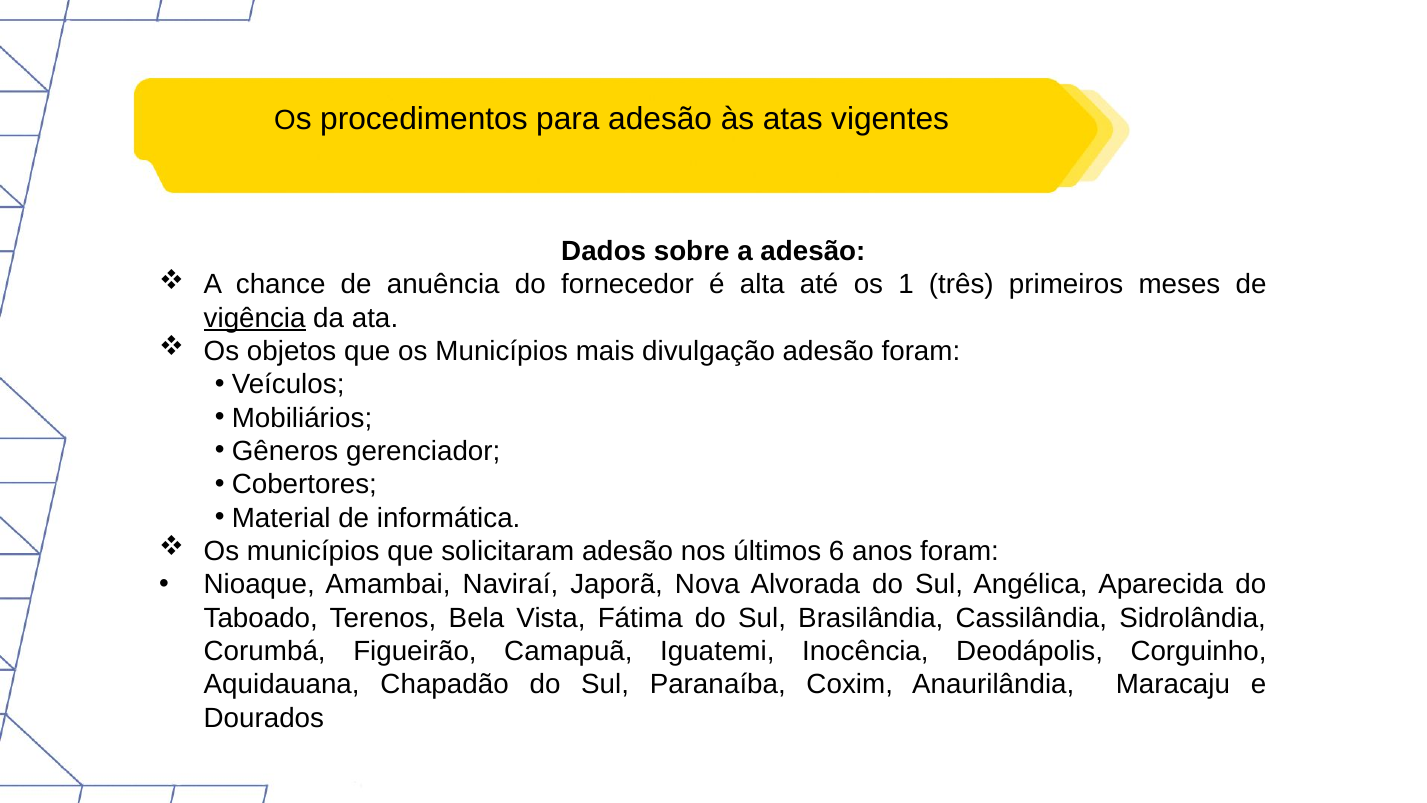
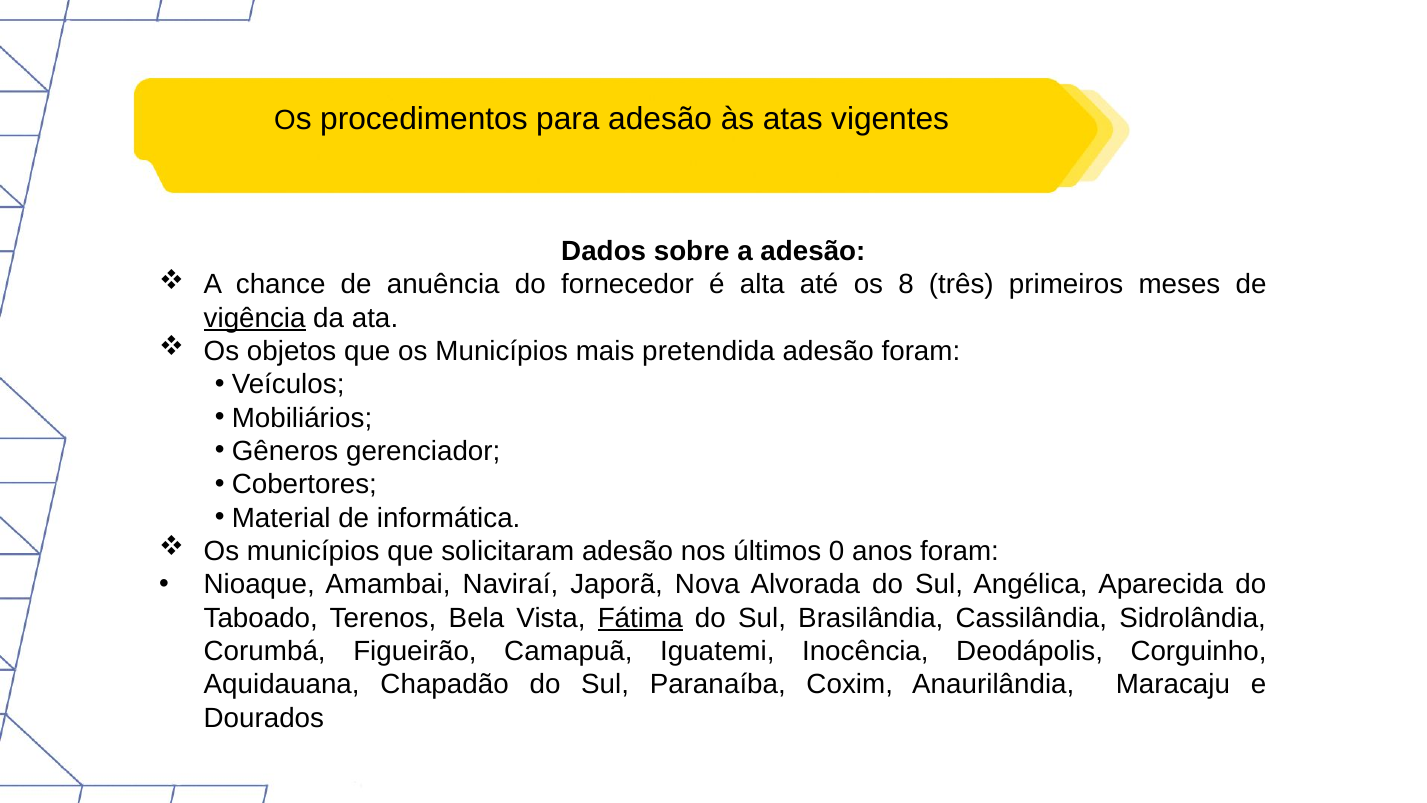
1: 1 -> 8 (906, 285)
divulgação: divulgação -> pretendida (708, 351)
6: 6 -> 0 (837, 551)
Fátima underline: none -> present (640, 618)
